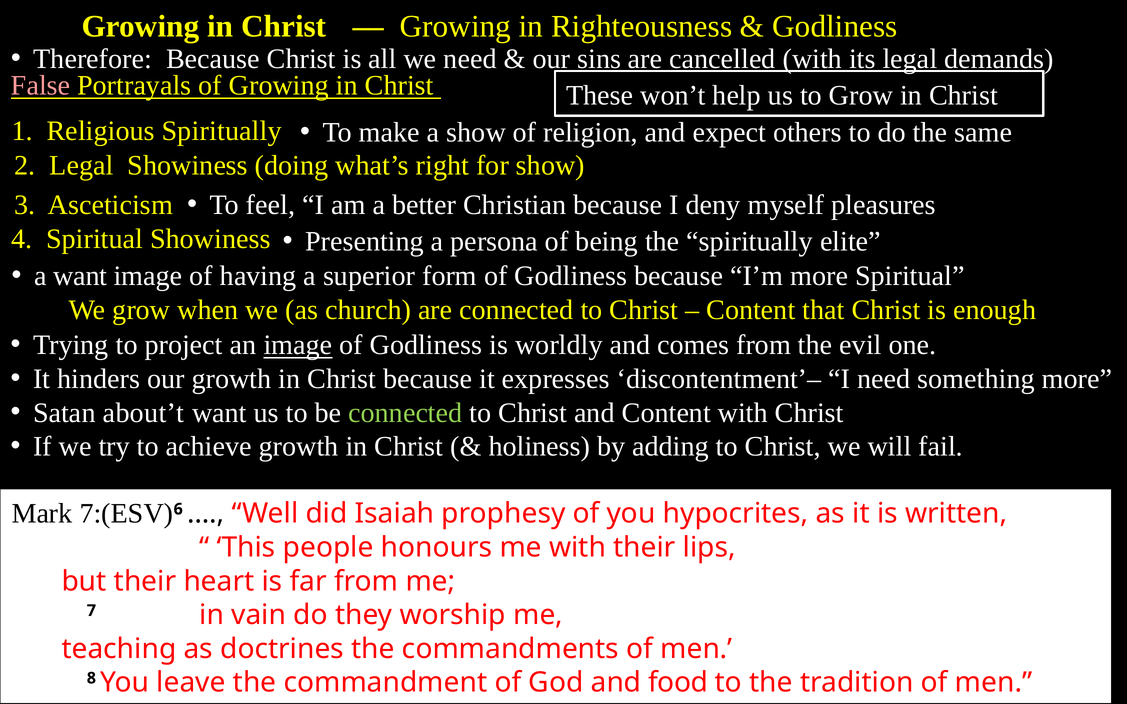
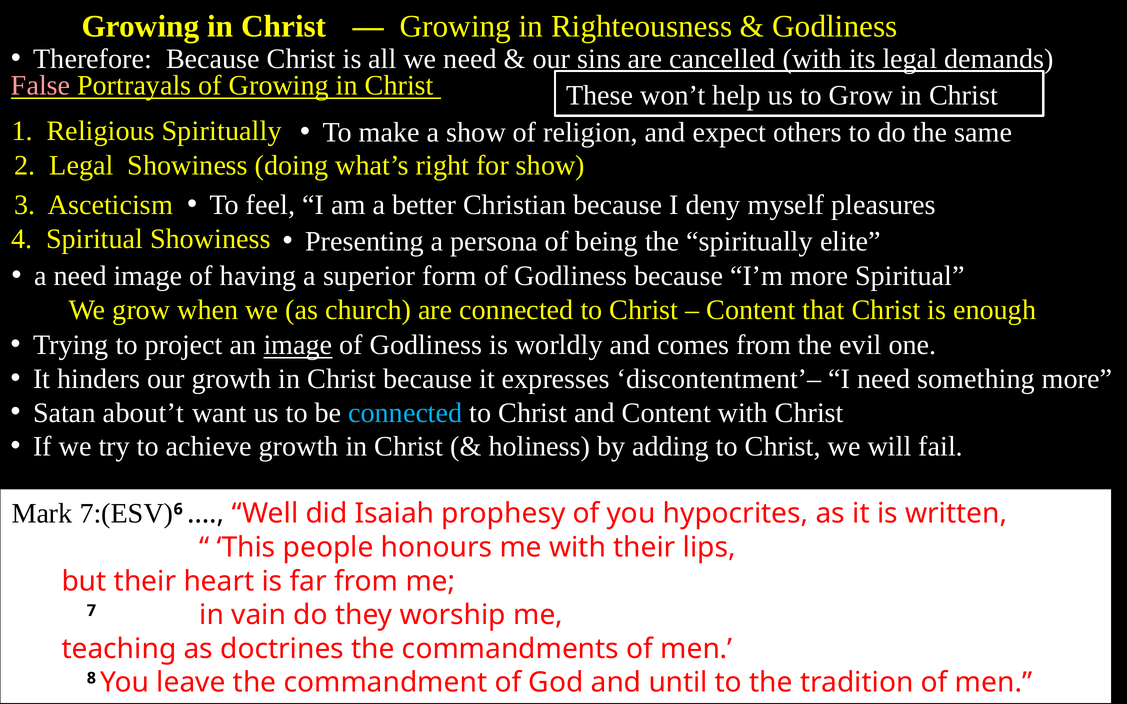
a want: want -> need (80, 276)
connected colour: light green -> light blue (405, 413)
food: food -> until (678, 683)
